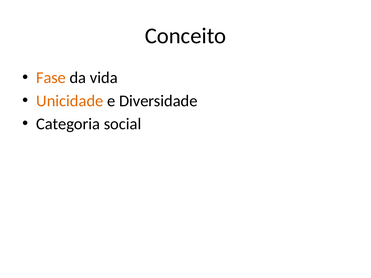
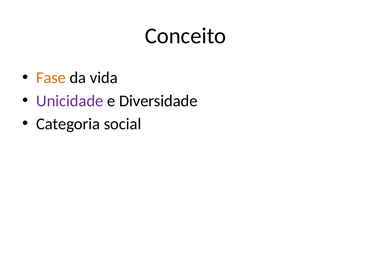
Unicidade colour: orange -> purple (70, 101)
